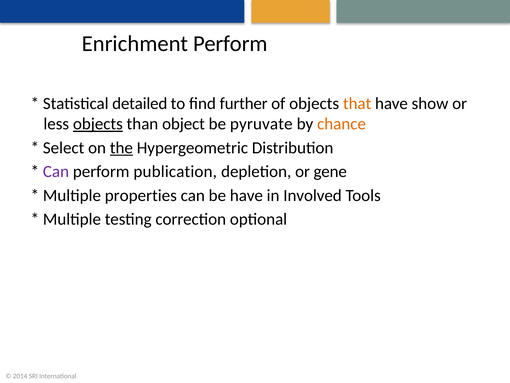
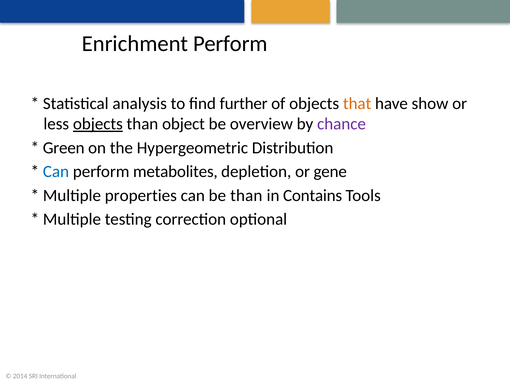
detailed: detailed -> analysis (140, 103)
pyruvate: pyruvate -> overview (261, 124)
chance colour: orange -> purple (342, 124)
Select: Select -> Green (64, 148)
the underline: present -> none (121, 148)
Can colour: purple -> blue (56, 171)
publication: publication -> metabolites (175, 171)
be have: have -> than (246, 195)
Involved: Involved -> Contains (313, 195)
